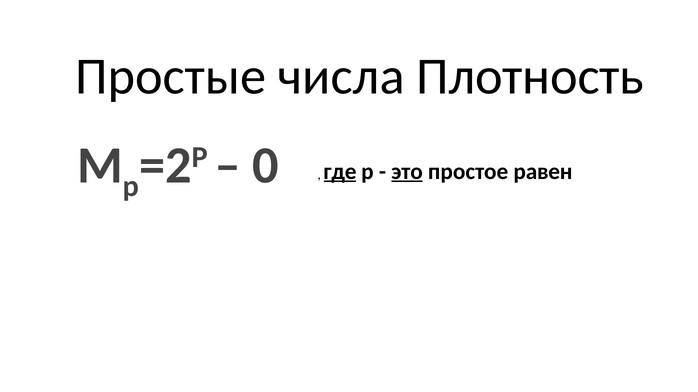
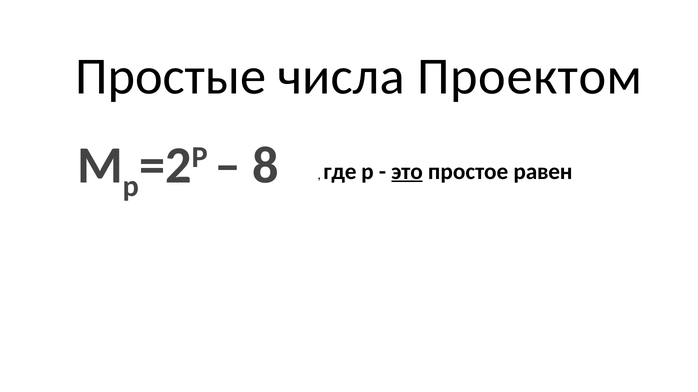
Плотность: Плотность -> Проектом (530, 77)
0: 0 -> 8 (266, 166)
где underline: present -> none (340, 172)
